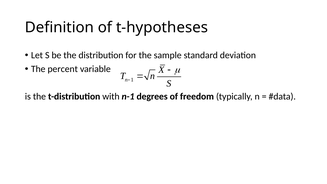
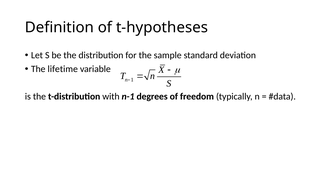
percent: percent -> lifetime (63, 69)
